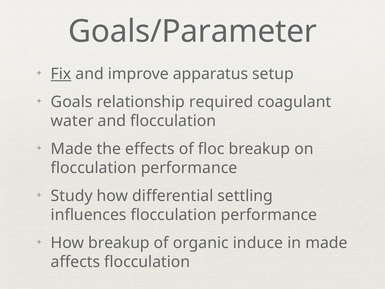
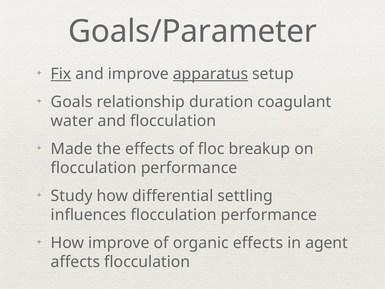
apparatus underline: none -> present (211, 74)
required: required -> duration (221, 102)
How breakup: breakup -> improve (119, 243)
organic induce: induce -> effects (258, 243)
in made: made -> agent (327, 243)
